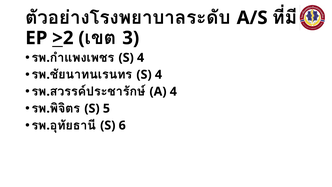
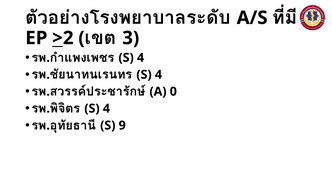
A 4: 4 -> 0 (173, 91)
5: 5 -> 4 (106, 108)
6: 6 -> 9 (122, 125)
